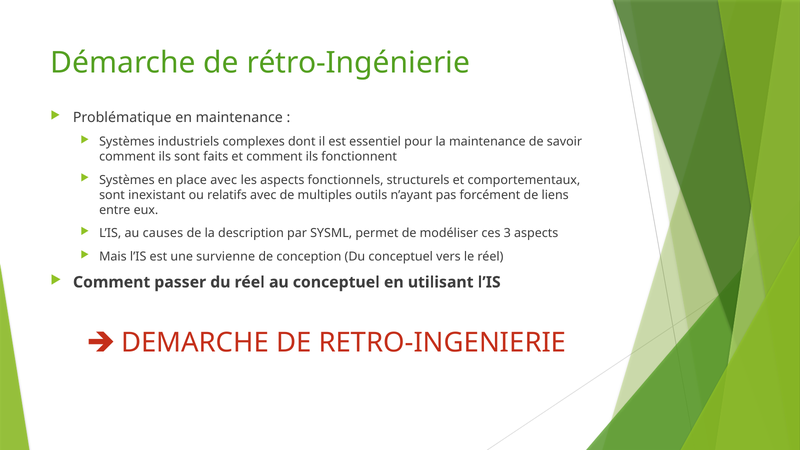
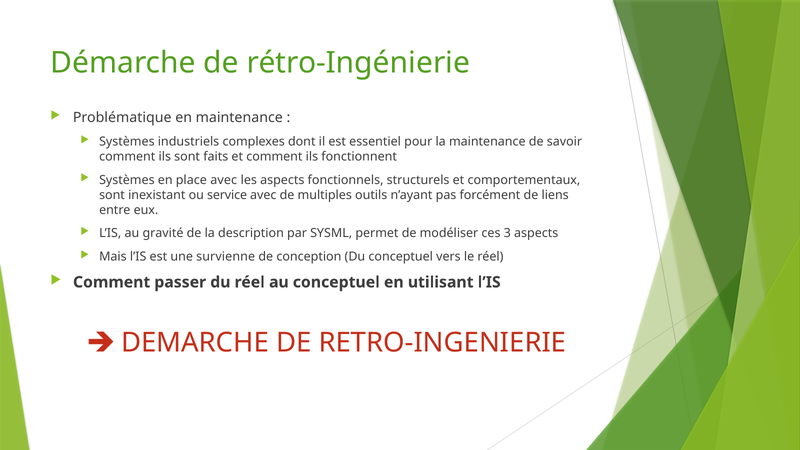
relatifs: relatifs -> service (227, 195)
causes: causes -> gravité (163, 233)
